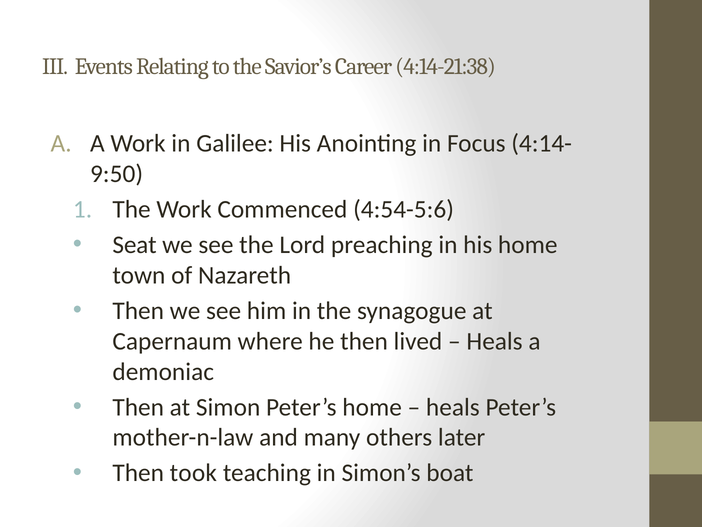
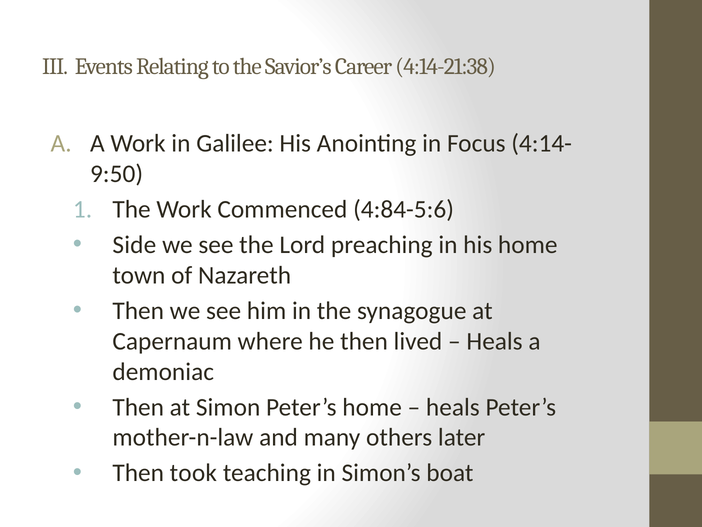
4:54-5:6: 4:54-5:6 -> 4:84-5:6 (404, 209)
Seat: Seat -> Side (134, 245)
